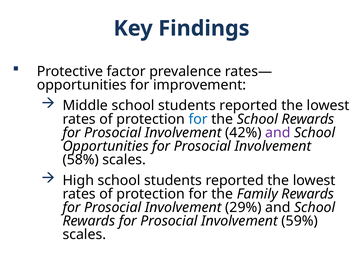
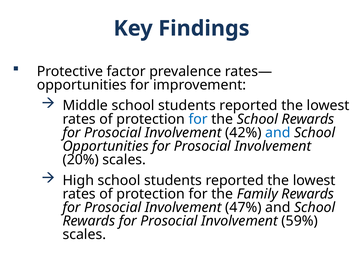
and colour: purple -> blue (278, 133)
58%: 58% -> 20% (81, 160)
29%: 29% -> 47% (243, 208)
